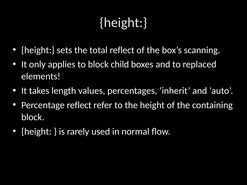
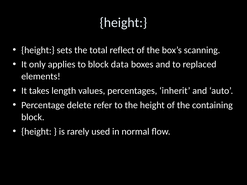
child: child -> data (120, 65)
Percentage reflect: reflect -> delete (79, 105)
